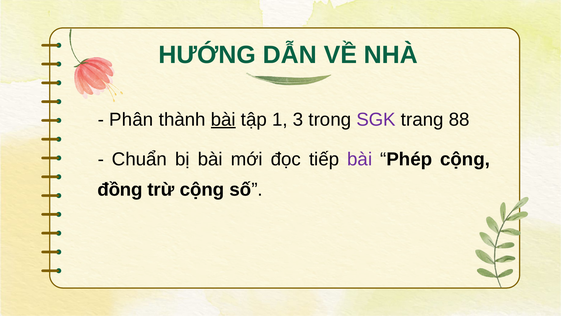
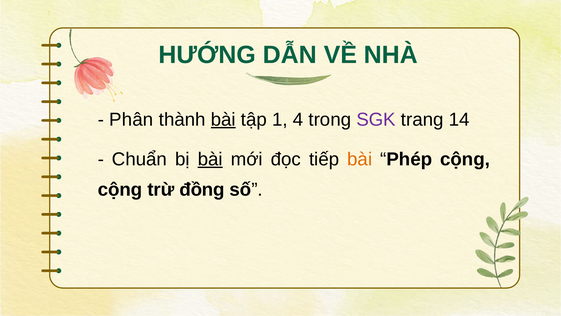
3: 3 -> 4 (298, 119)
88: 88 -> 14 (459, 119)
bài underline: none -> present (210, 159)
bài colour: purple -> orange (360, 159)
đồng: đồng -> cộng (120, 189)
trừ cộng: cộng -> đồng (202, 189)
